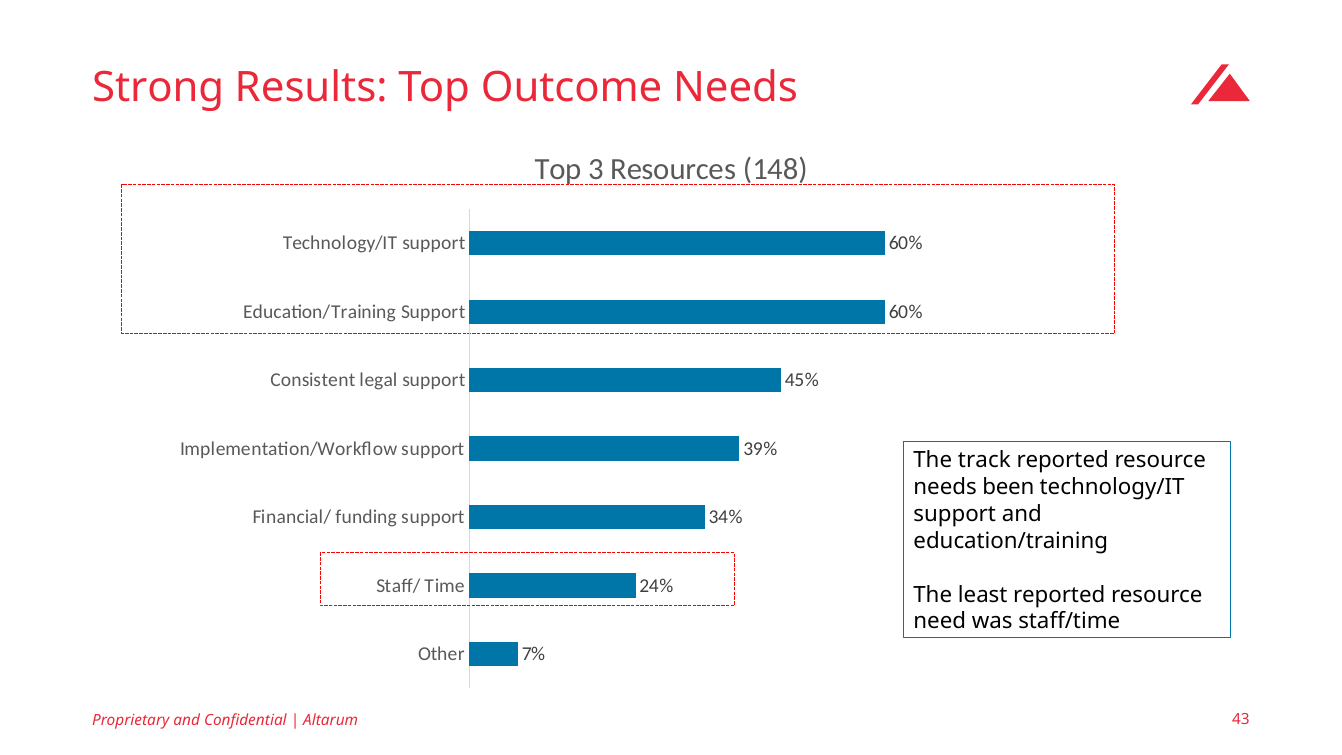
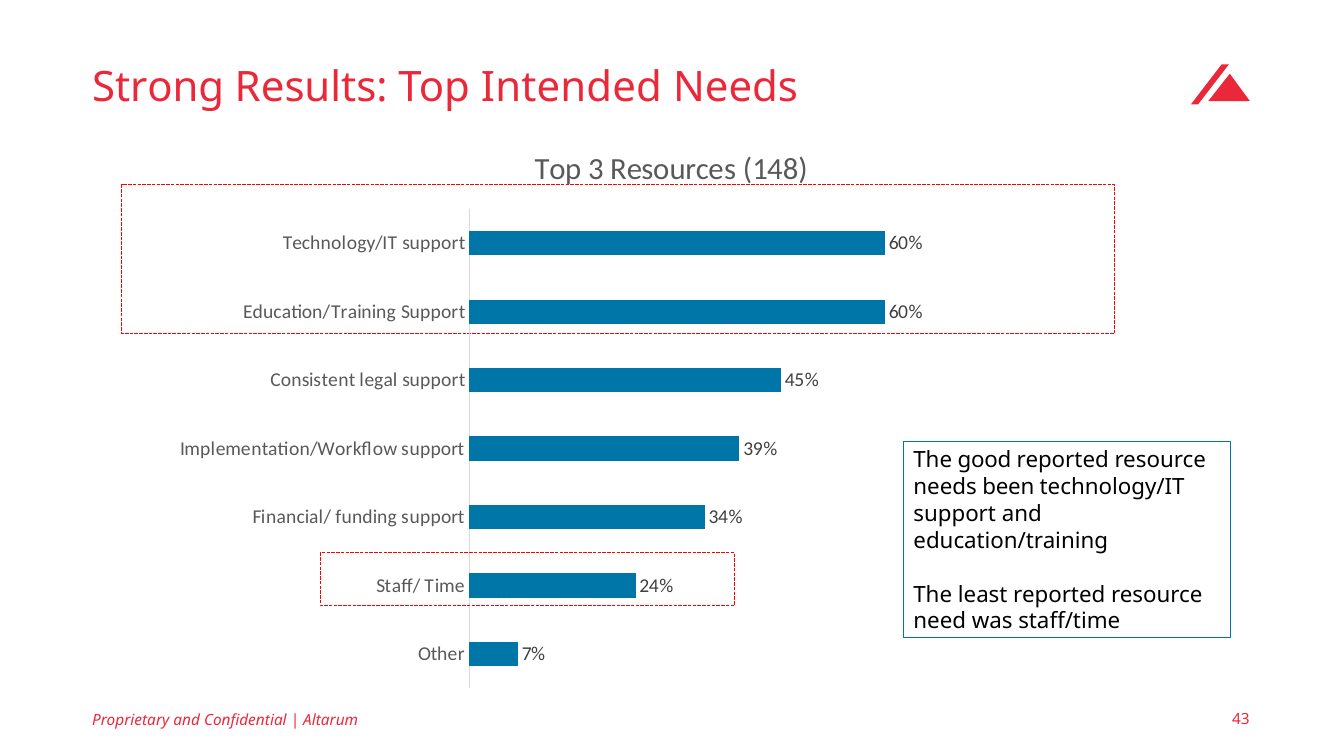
Outcome: Outcome -> Intended (571, 88)
track: track -> good (985, 460)
